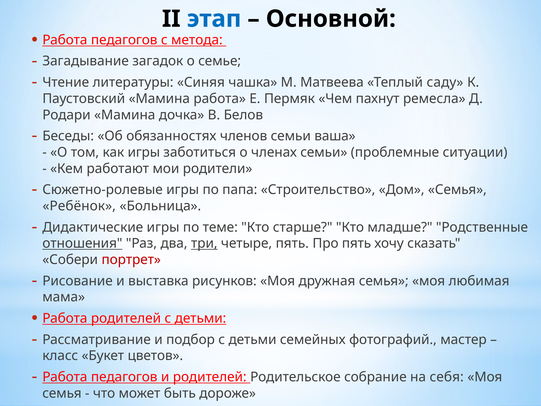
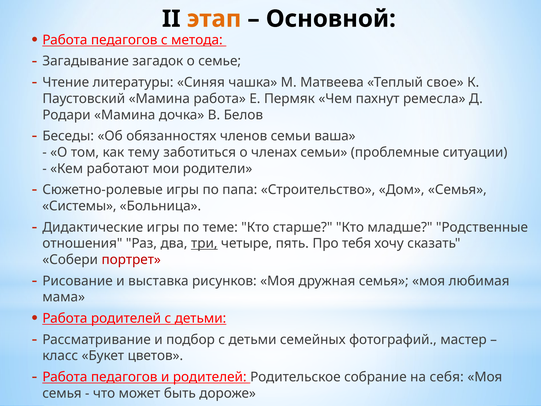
этап colour: blue -> orange (214, 19)
саду: саду -> свое (445, 82)
как игры: игры -> тему (144, 152)
Ребёнок: Ребёнок -> Системы (79, 206)
отношения underline: present -> none (82, 243)
Про пять: пять -> тебя (357, 243)
